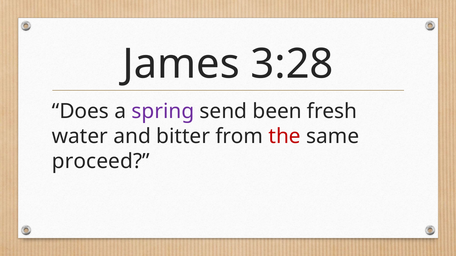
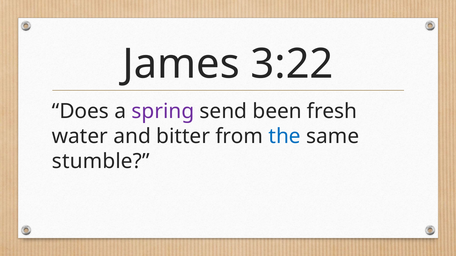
3:28: 3:28 -> 3:22 (292, 64)
the colour: red -> blue (285, 136)
proceed: proceed -> stumble (101, 162)
